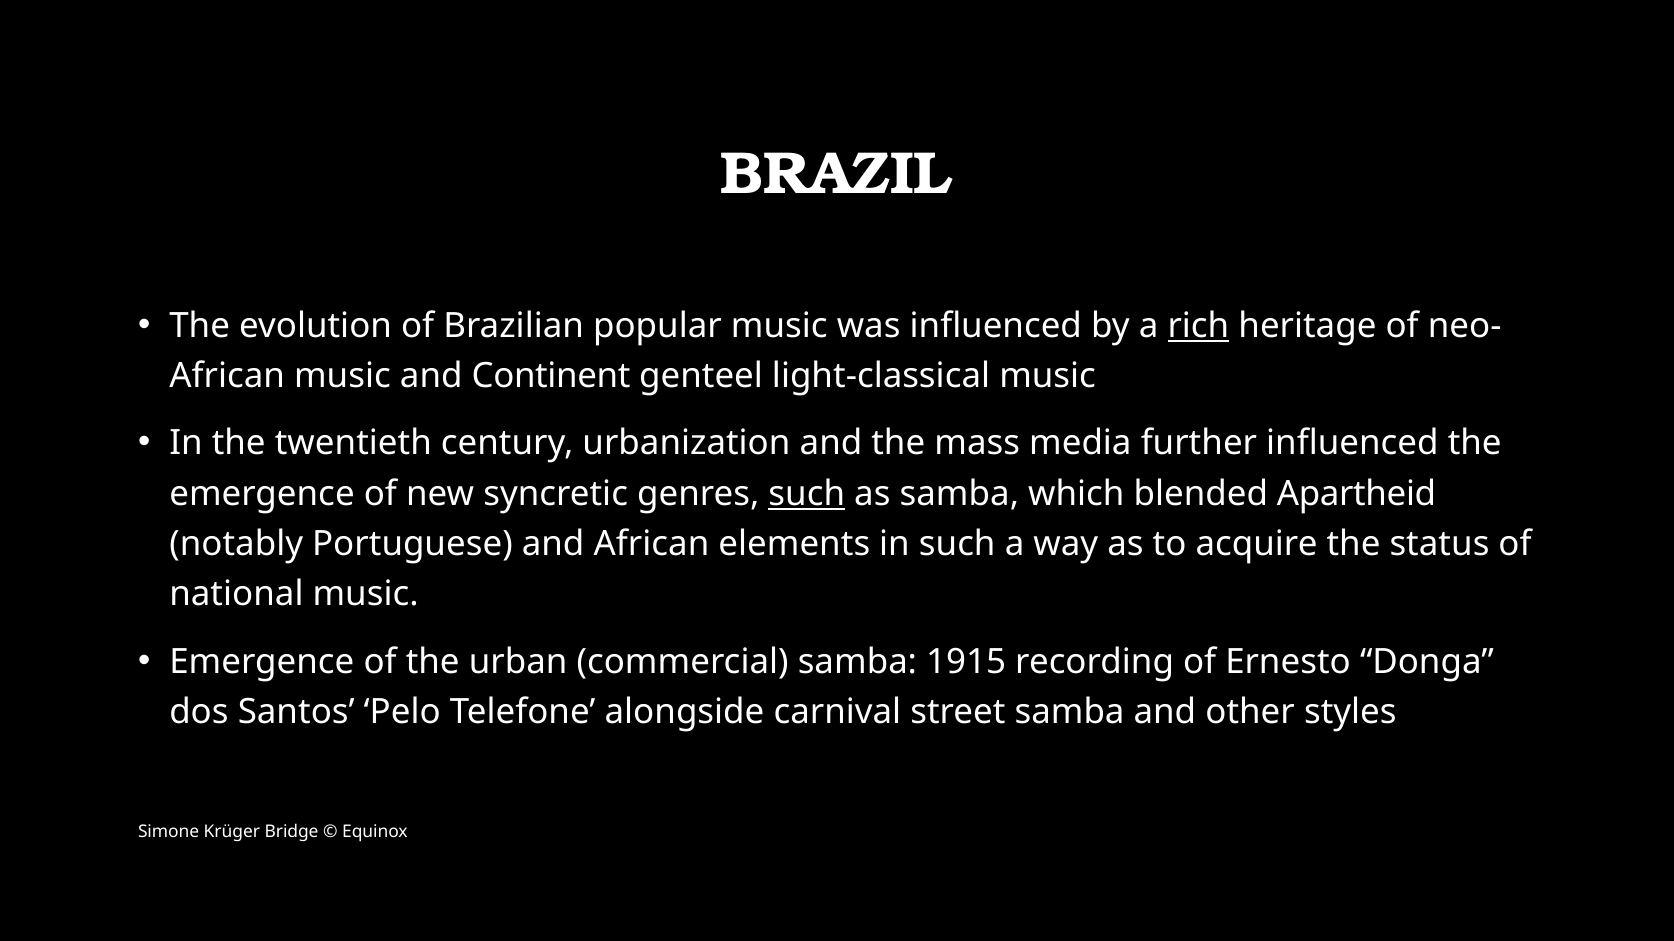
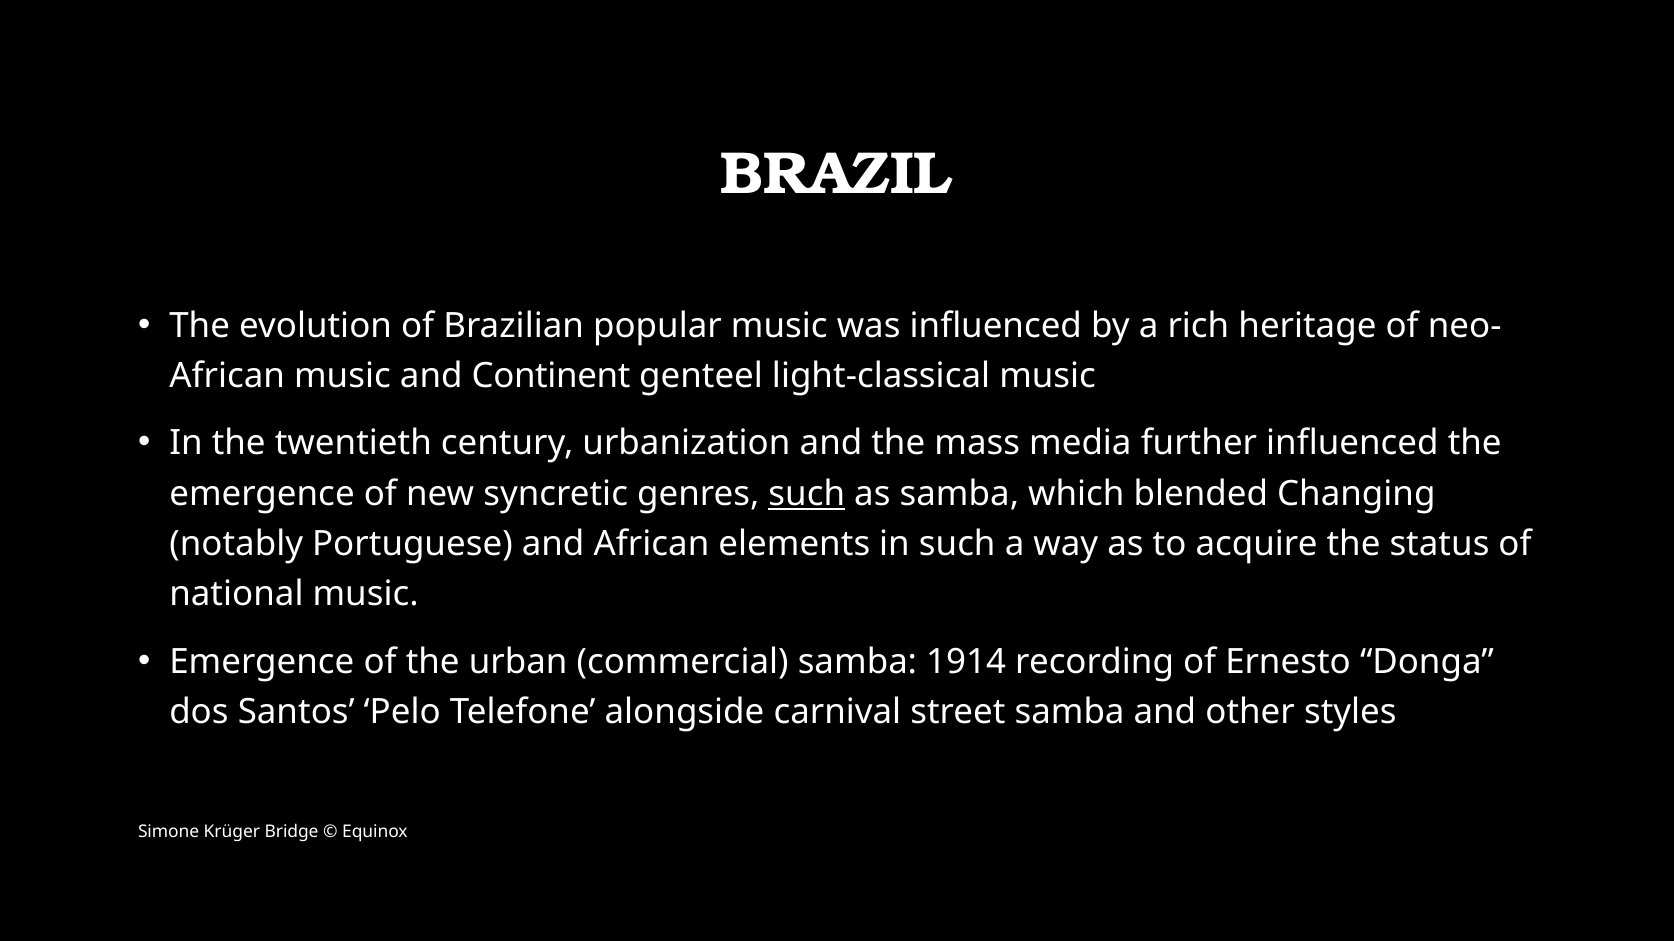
rich underline: present -> none (1198, 326)
Apartheid: Apartheid -> Changing (1356, 494)
1915: 1915 -> 1914 (966, 662)
